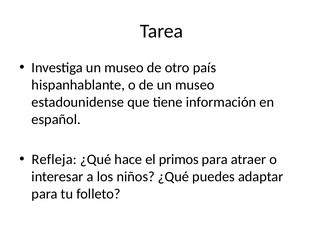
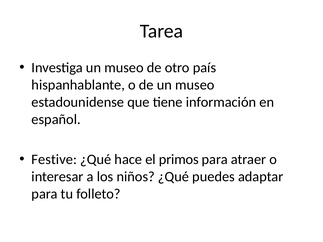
Refleja: Refleja -> Festive (54, 160)
